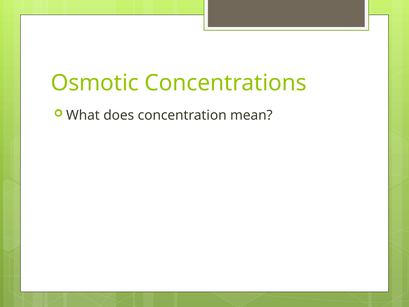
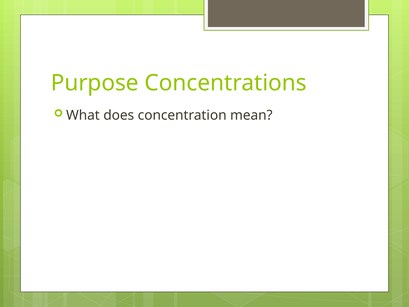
Osmotic: Osmotic -> Purpose (95, 83)
